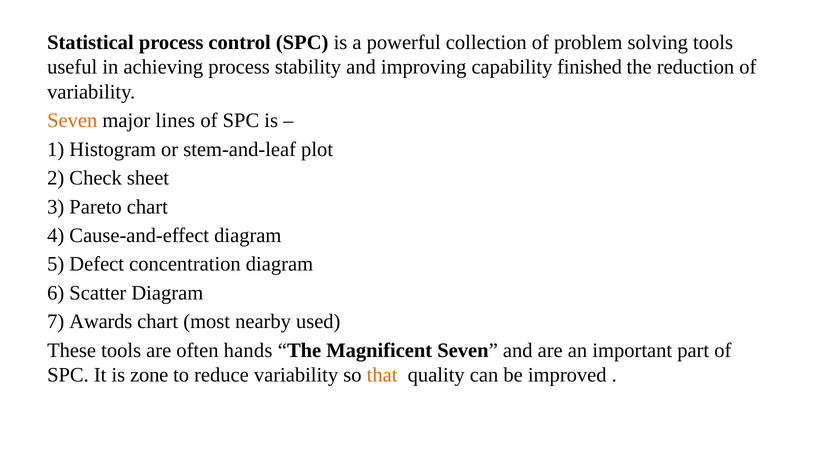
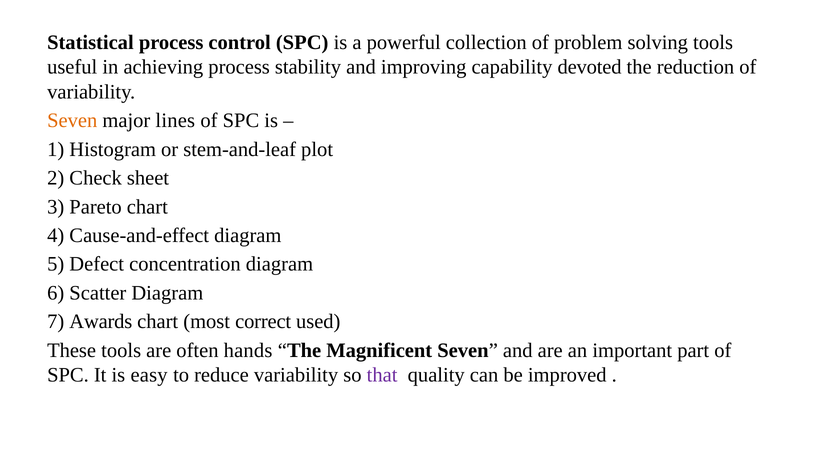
finished: finished -> devoted (590, 67)
nearby: nearby -> correct (263, 322)
zone: zone -> easy (149, 375)
that colour: orange -> purple (382, 375)
